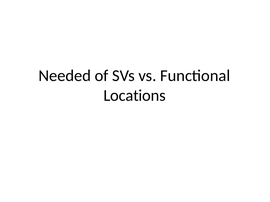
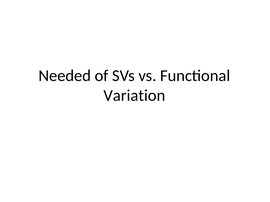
Locations: Locations -> Variation (134, 96)
